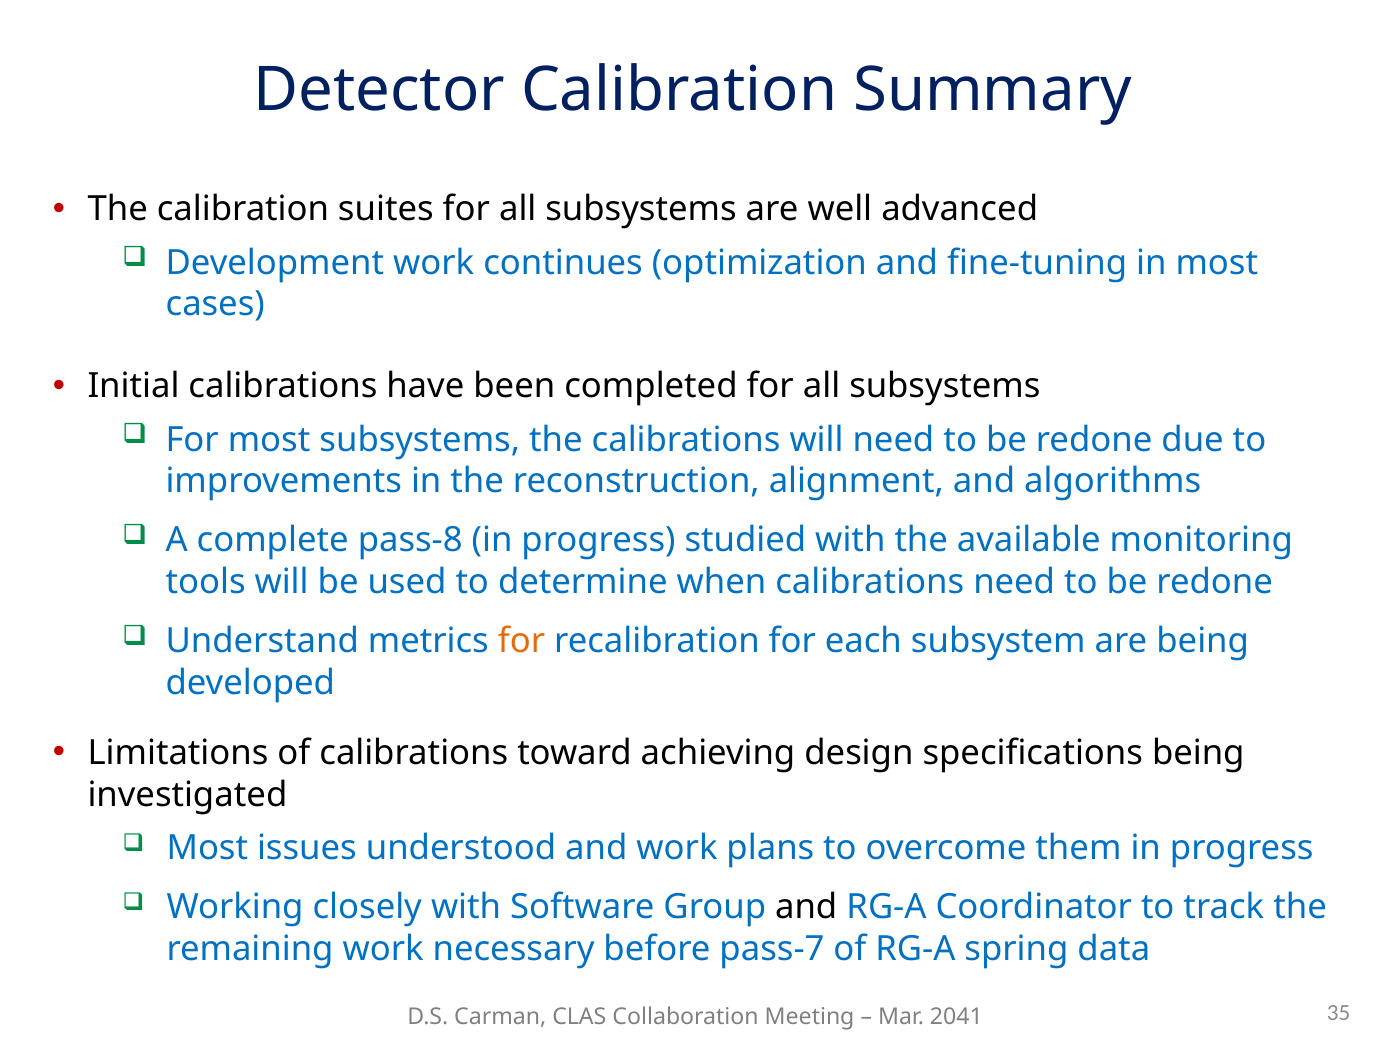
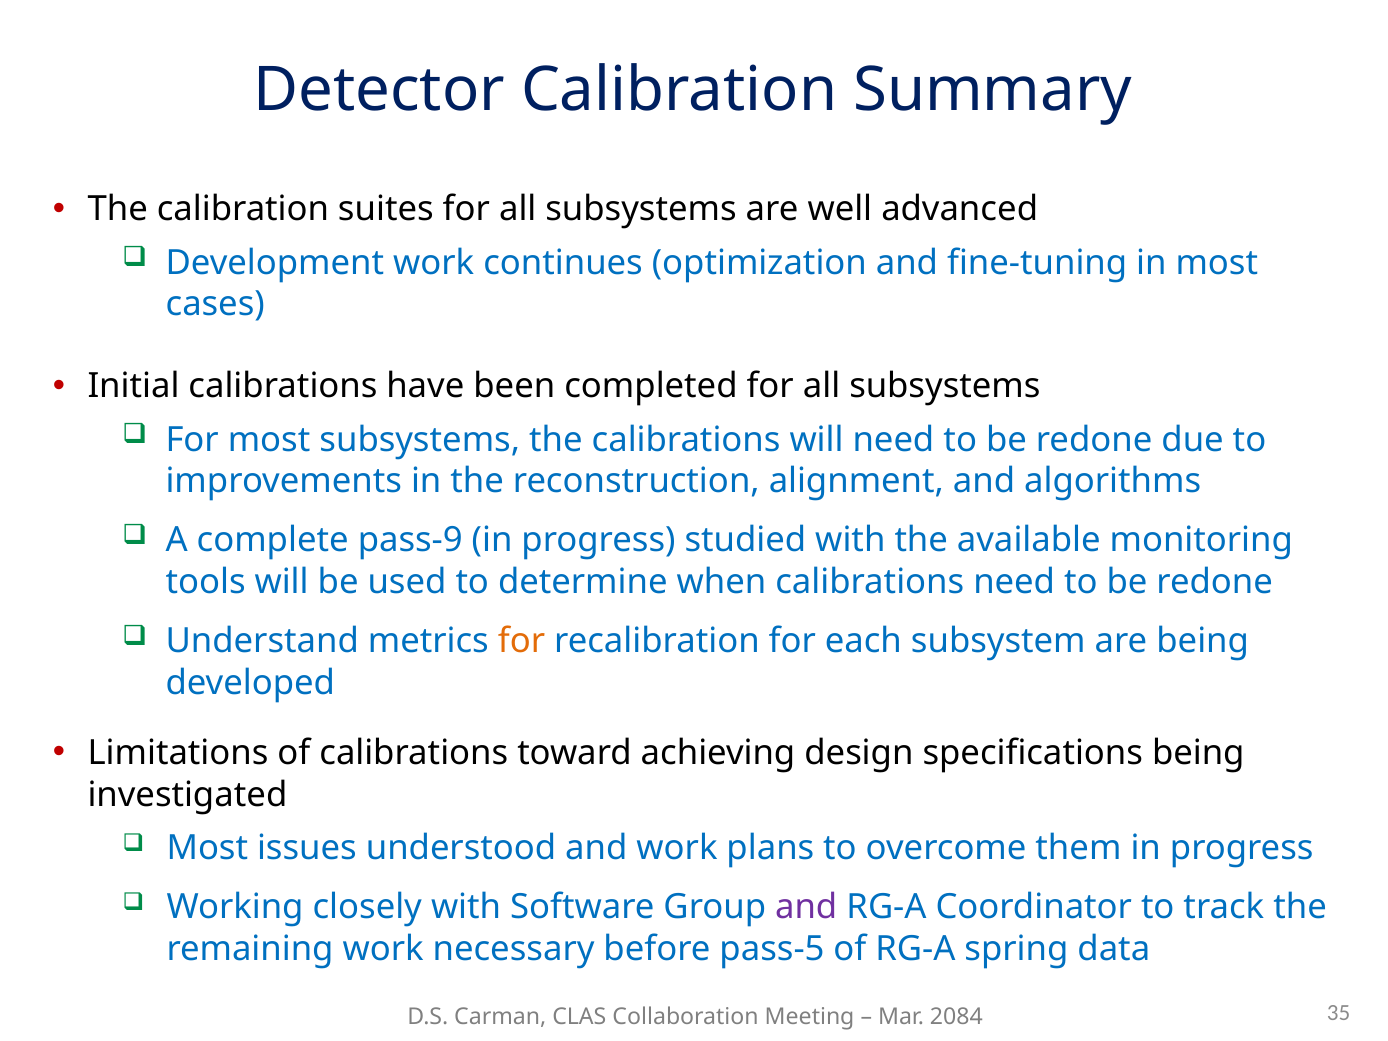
pass-8: pass-8 -> pass-9 (410, 540)
and colour: black -> purple (806, 907)
pass-7: pass-7 -> pass-5 (772, 949)
2041: 2041 -> 2084 (956, 1017)
